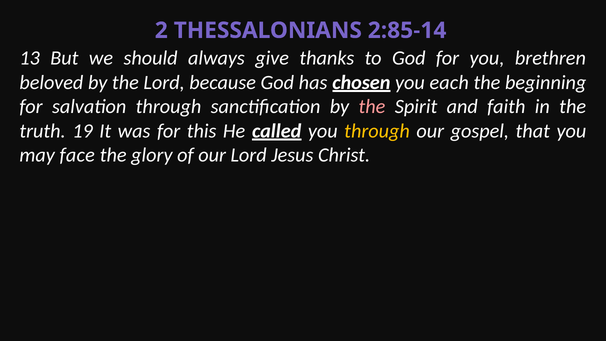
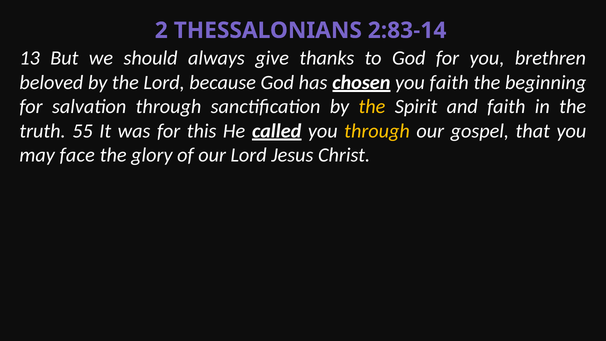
2:85-14: 2:85-14 -> 2:83-14 (407, 30)
you each: each -> faith (449, 82)
the colour: pink -> yellow (372, 107)
19: 19 -> 55 (83, 131)
